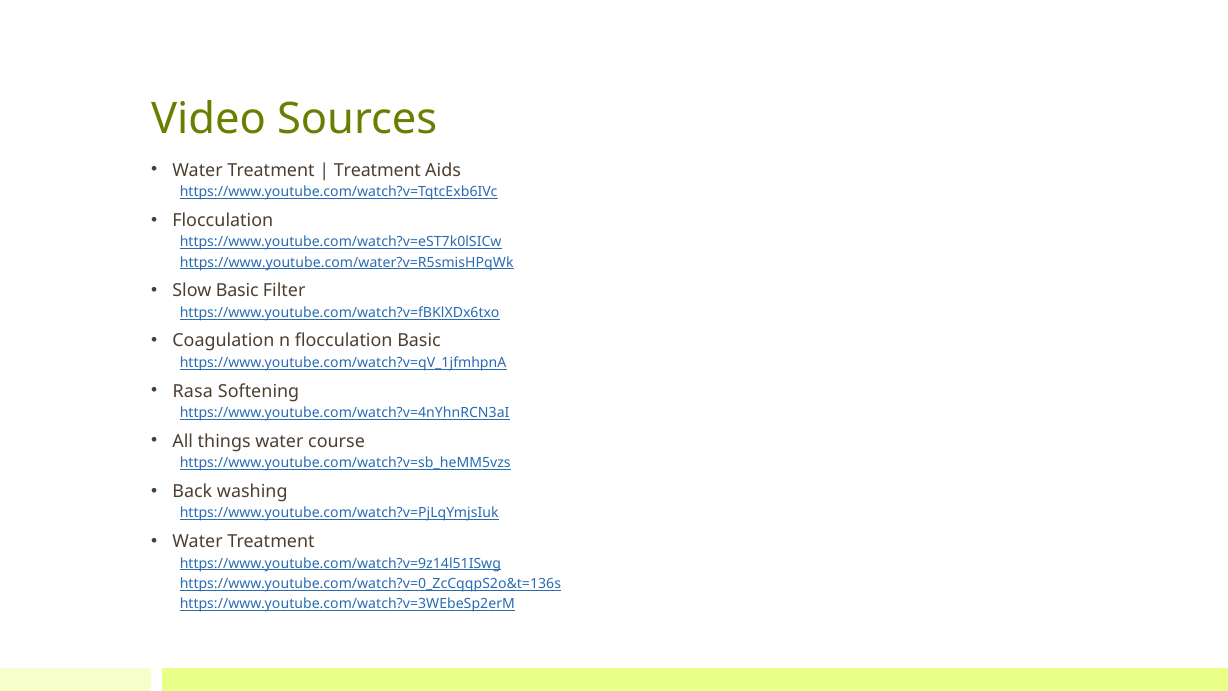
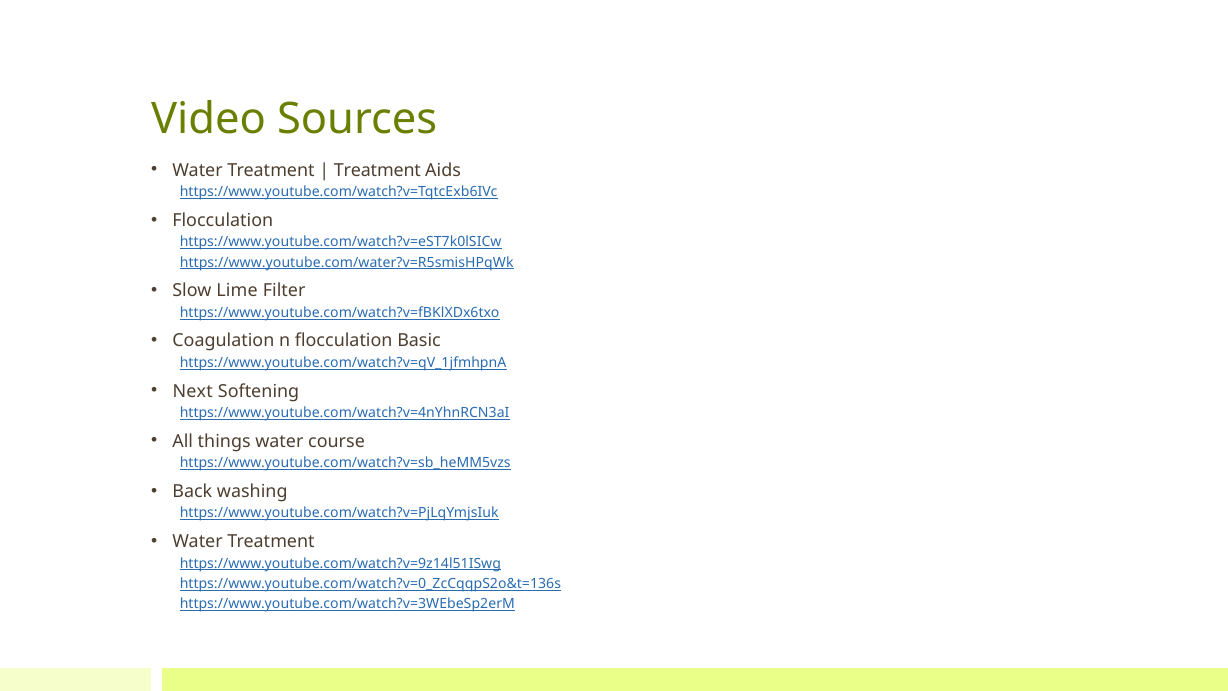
Slow Basic: Basic -> Lime (237, 291)
Rasa: Rasa -> Next (193, 391)
